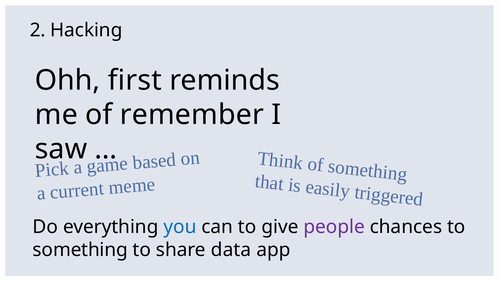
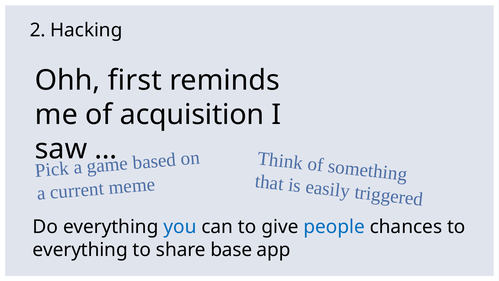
remember: remember -> acquisition (192, 115)
people colour: purple -> blue (334, 227)
something: something -> everything (80, 249)
data: data -> base (231, 249)
